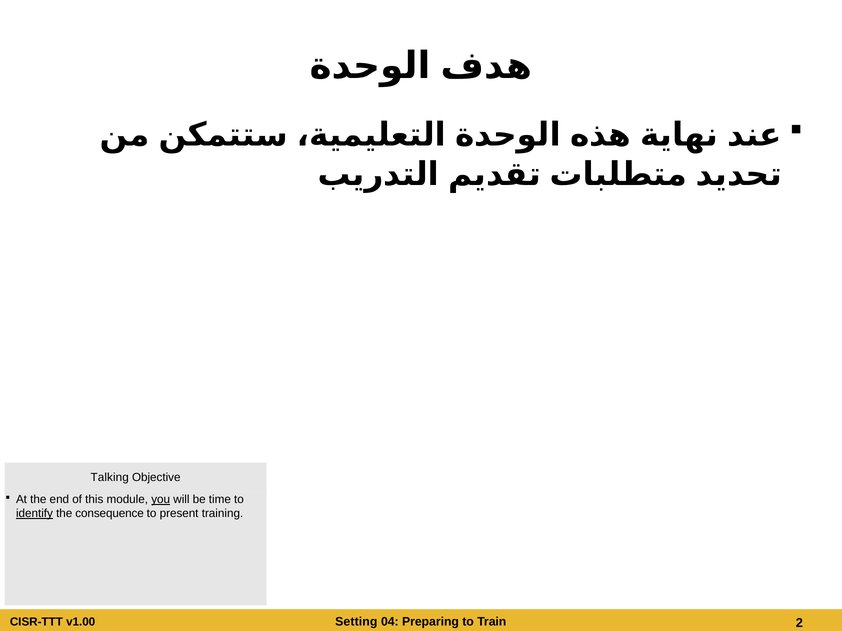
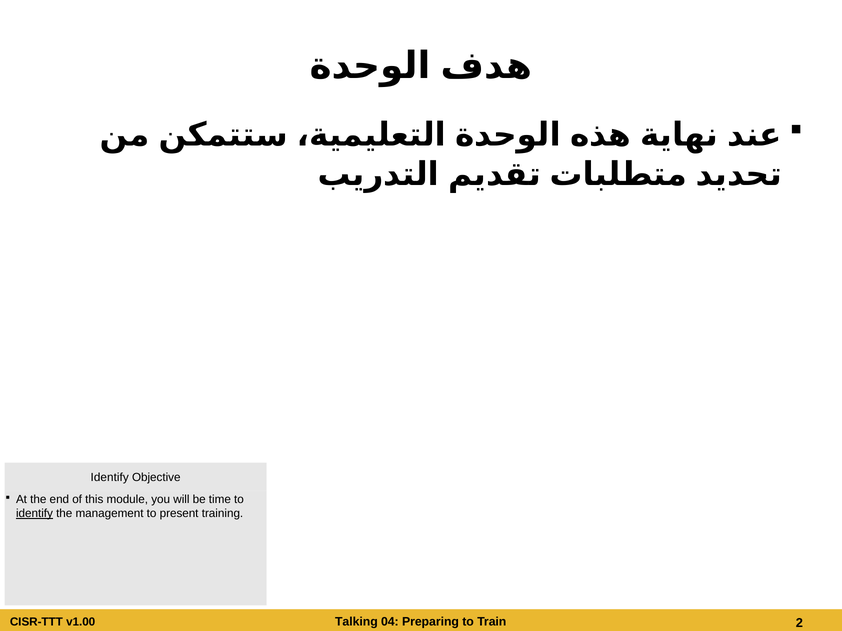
Talking: Talking -> Identify (110, 478)
you underline: present -> none (161, 500)
consequence: consequence -> management (110, 514)
Setting: Setting -> Talking (356, 622)
